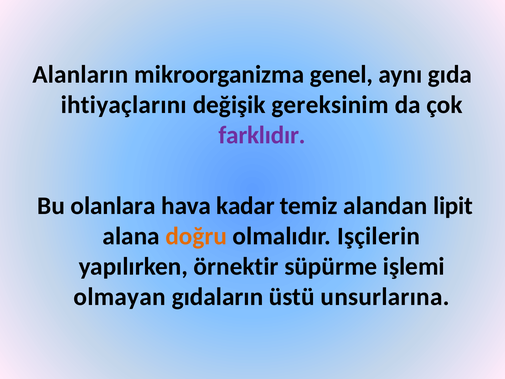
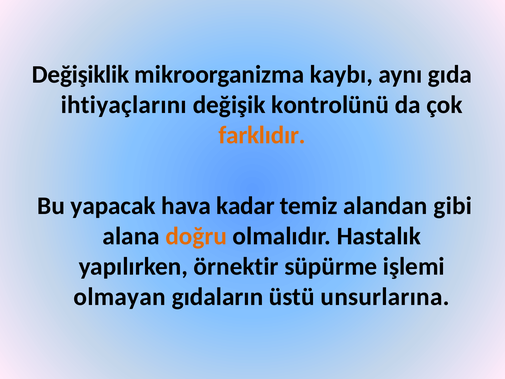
Alanların: Alanların -> Değişiklik (81, 75)
genel: genel -> kaybı (341, 75)
gereksinim: gereksinim -> kontrolünü (330, 105)
farklıdır colour: purple -> orange (262, 135)
olanlara: olanlara -> yapacak (113, 206)
lipit: lipit -> gibi (453, 206)
Işçilerin: Işçilerin -> Hastalık (379, 236)
